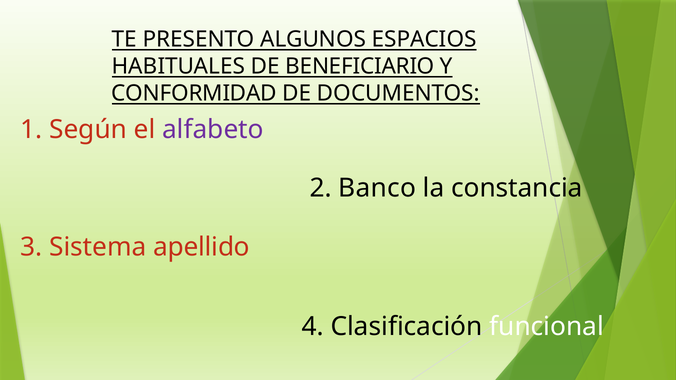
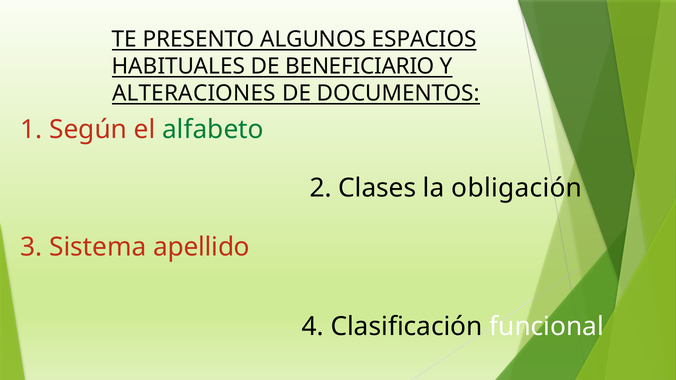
CONFORMIDAD: CONFORMIDAD -> ALTERACIONES (194, 94)
alfabeto colour: purple -> green (213, 129)
Banco: Banco -> Clases (377, 188)
constancia: constancia -> obligación (517, 188)
